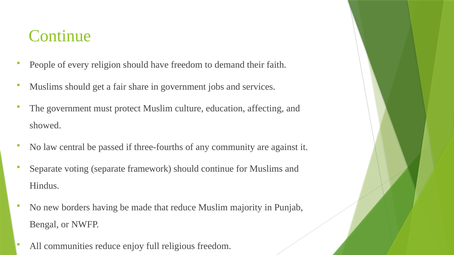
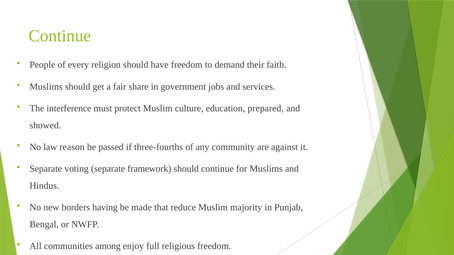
The government: government -> interference (69, 108)
affecting: affecting -> prepared (266, 108)
central: central -> reason (72, 147)
communities reduce: reduce -> among (108, 247)
